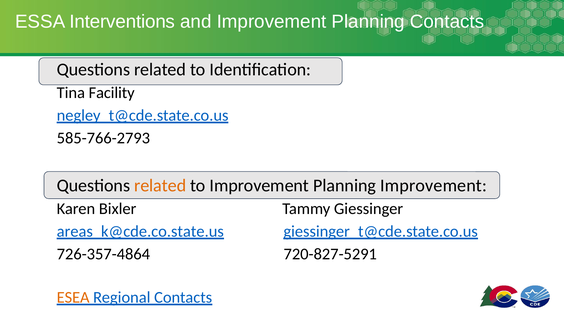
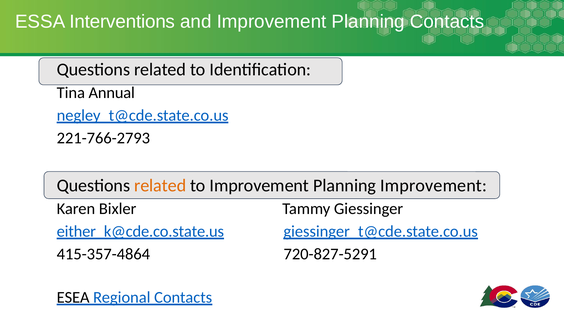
Facility: Facility -> Annual (112, 93)
585-766-2793: 585-766-2793 -> 221-766-2793 (103, 138)
areas_k@cde.co.state.us: areas_k@cde.co.state.us -> either_k@cde.co.state.us (140, 232)
726-357-4864: 726-357-4864 -> 415-357-4864 (103, 254)
ESEA colour: orange -> black (73, 298)
